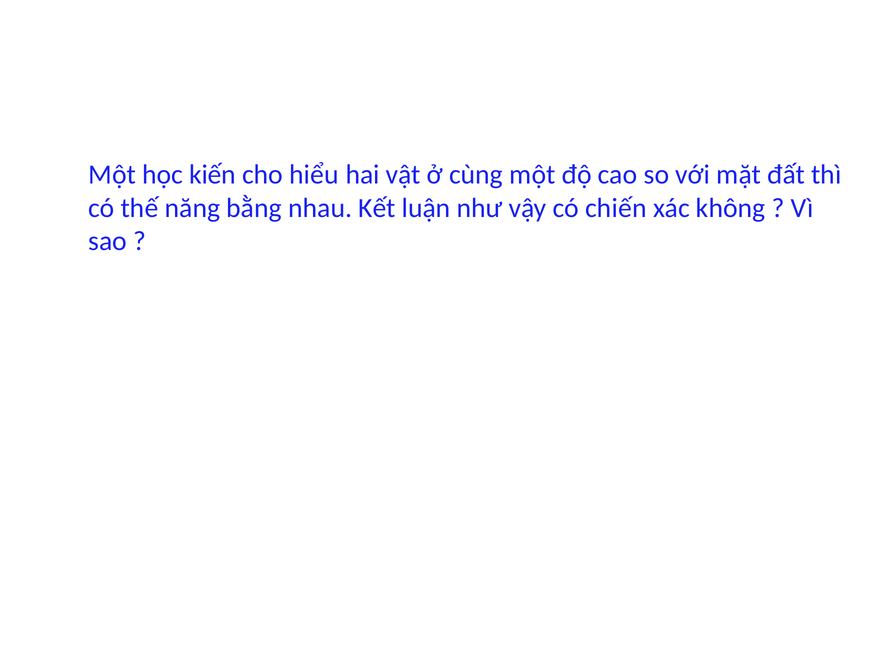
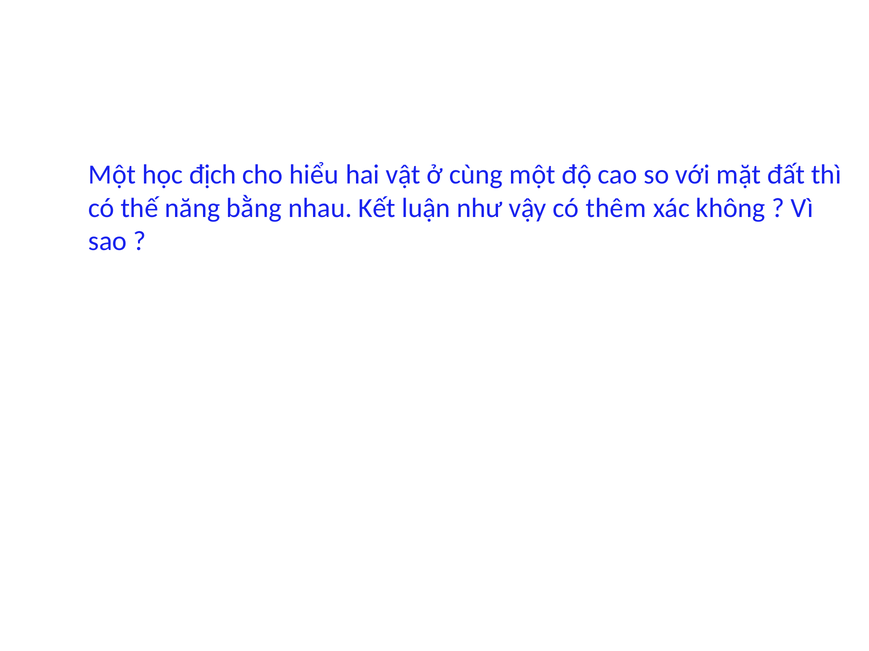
kiến: kiến -> địch (213, 175)
chiến: chiến -> thêm (616, 208)
